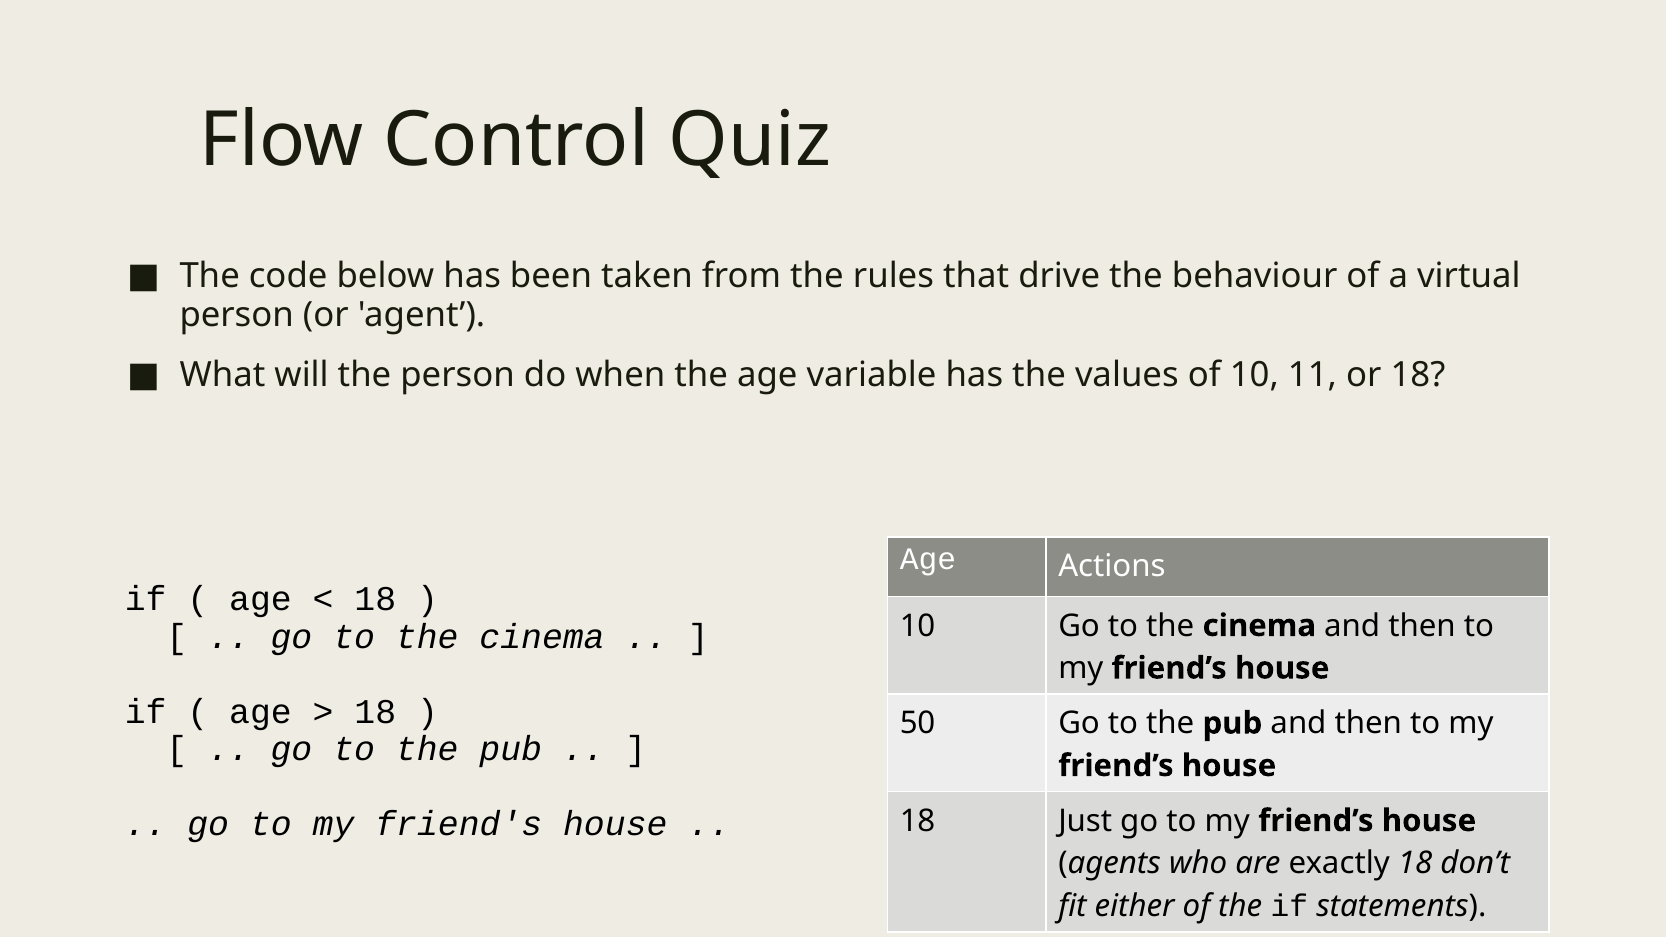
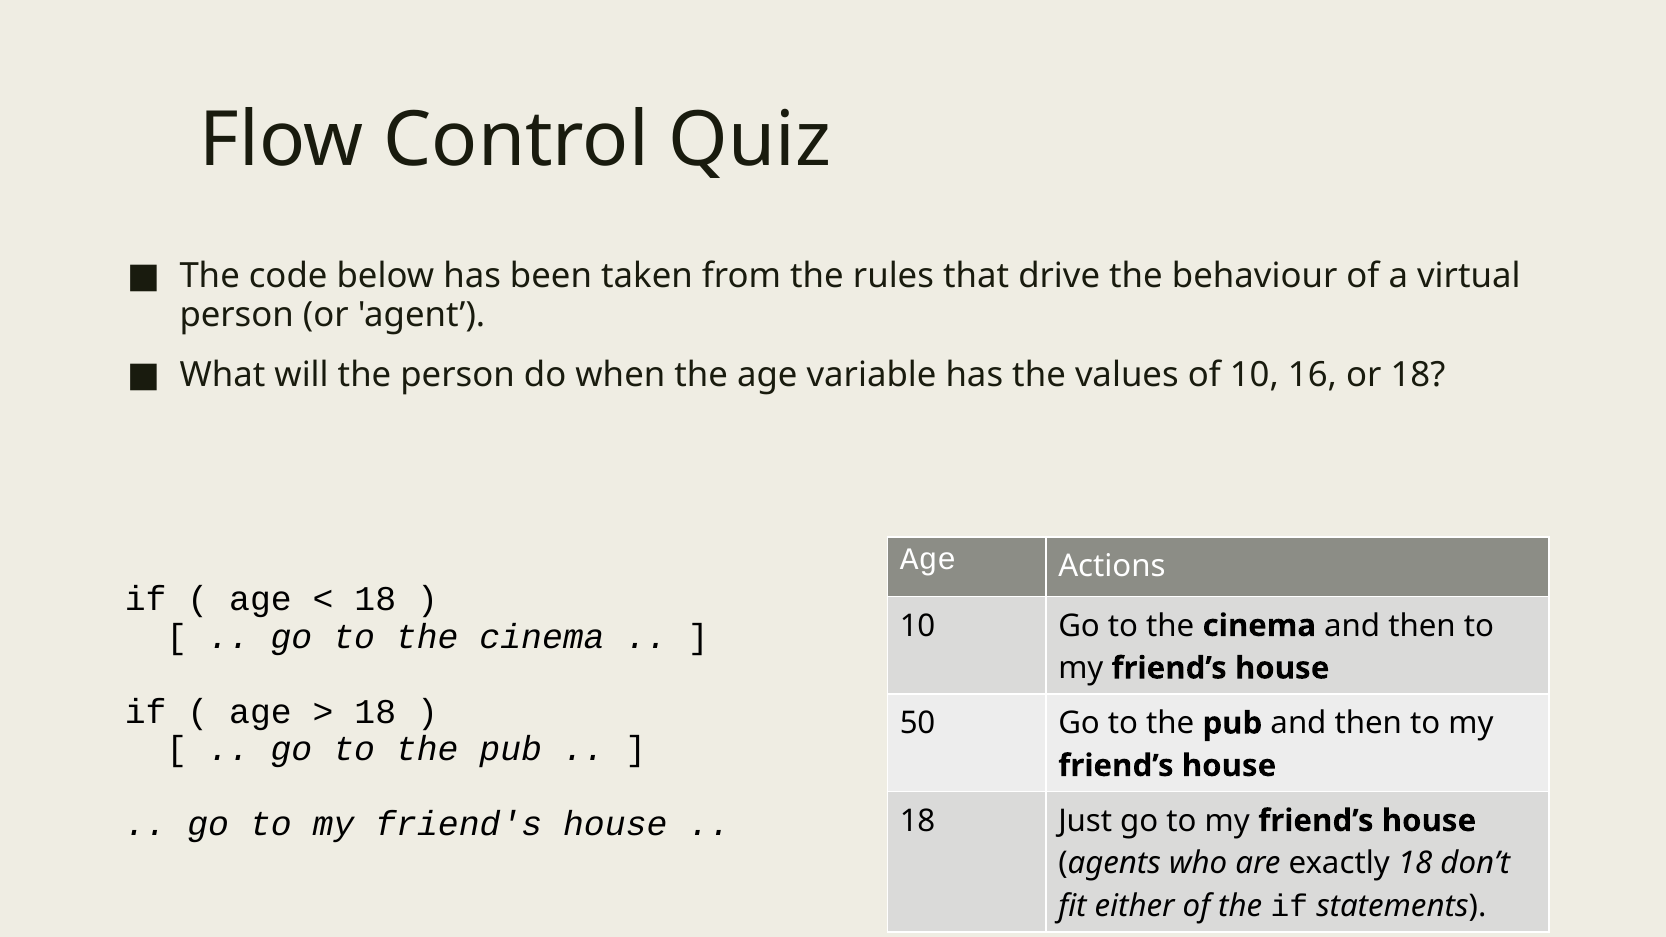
11: 11 -> 16 (1313, 375)
